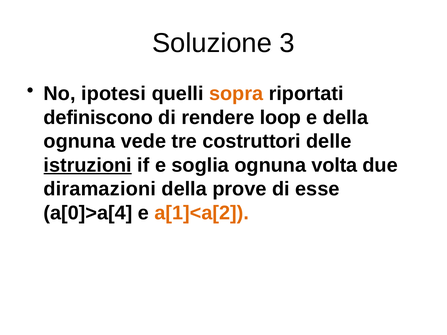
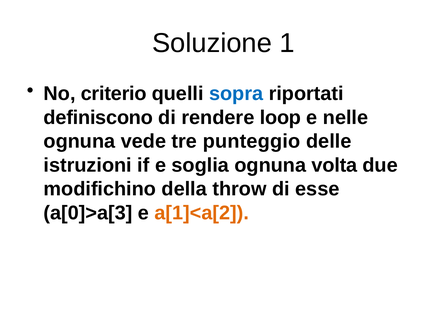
3: 3 -> 1 (287, 43)
ipotesi: ipotesi -> criterio (114, 94)
sopra colour: orange -> blue (236, 94)
e della: della -> nelle (346, 118)
costruttori: costruttori -> punteggio (251, 141)
istruzioni underline: present -> none (88, 165)
diramazioni: diramazioni -> modifichino (100, 189)
prove: prove -> throw (239, 189)
a[0]>a[4: a[0]>a[4 -> a[0]>a[3 (88, 213)
